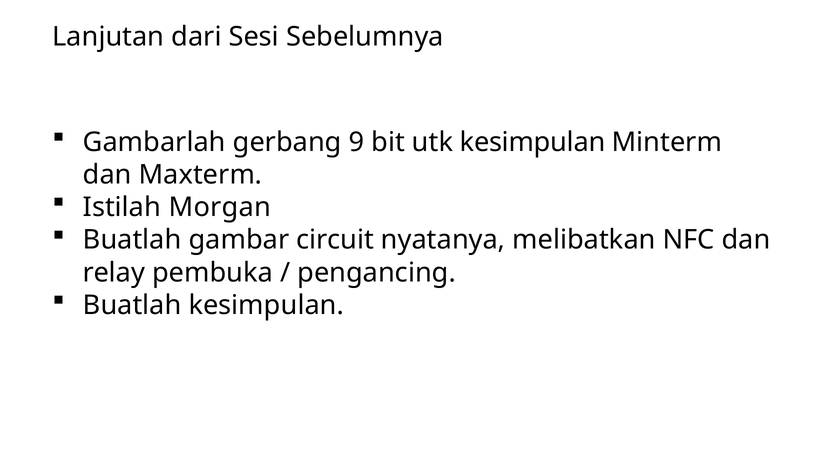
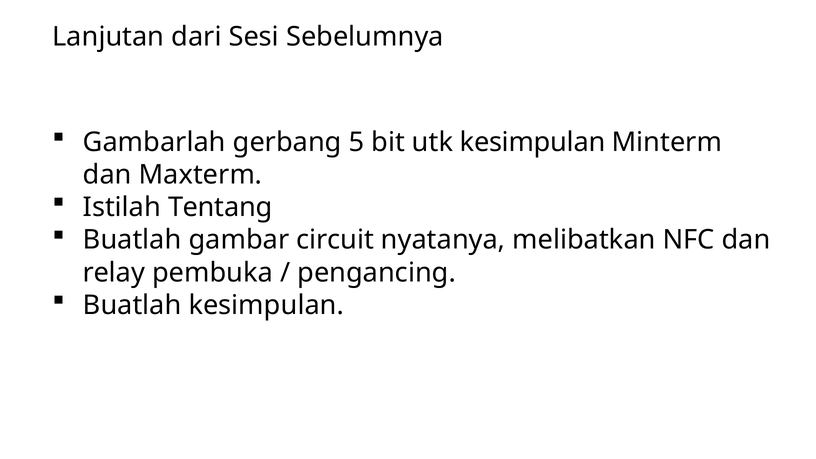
9: 9 -> 5 (356, 142)
Morgan: Morgan -> Tentang (220, 207)
